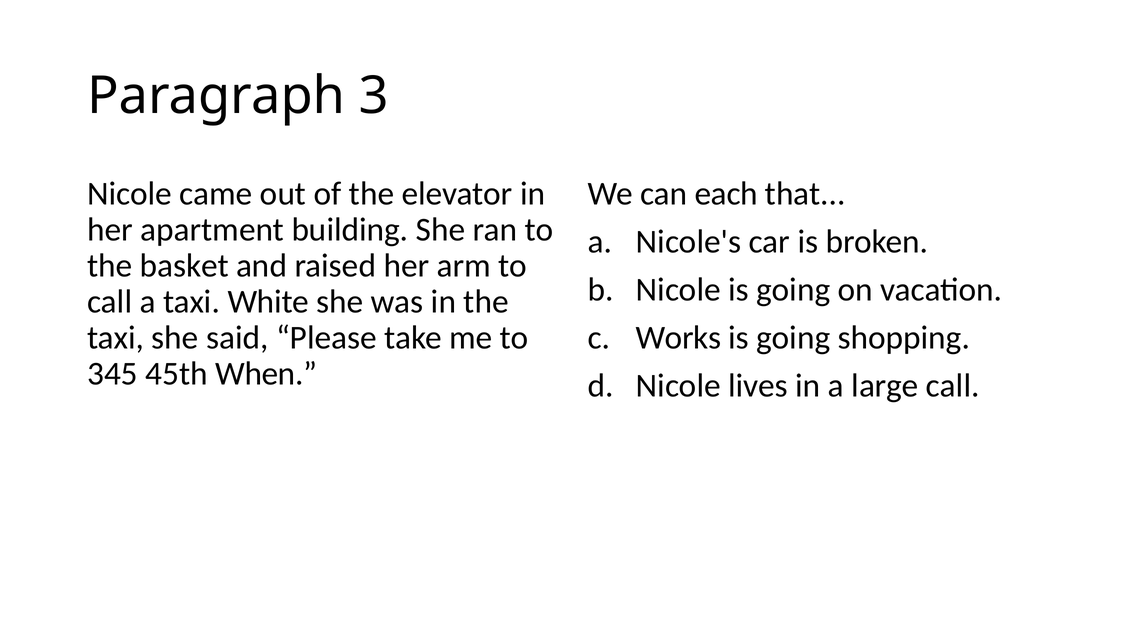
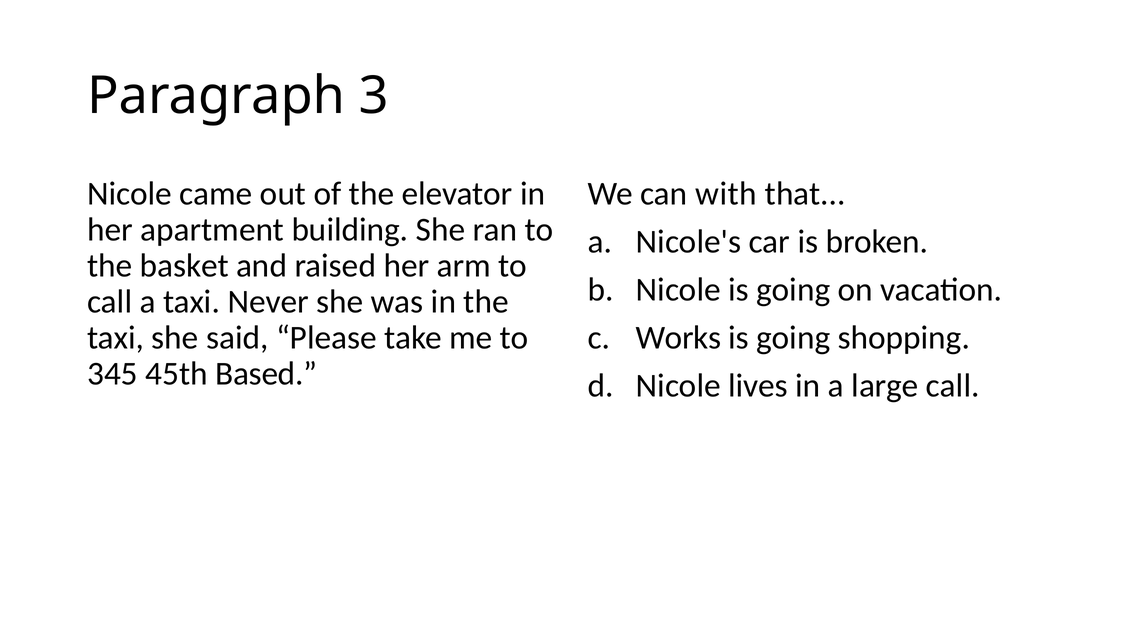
each: each -> with (726, 193)
White: White -> Never (268, 302)
When: When -> Based (266, 374)
